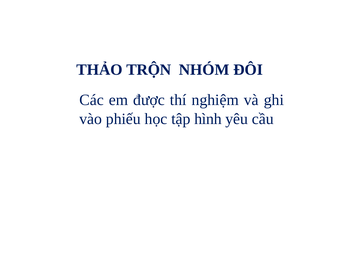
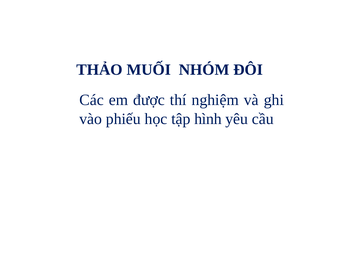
TRỘN: TRỘN -> MUỐI (149, 70)
